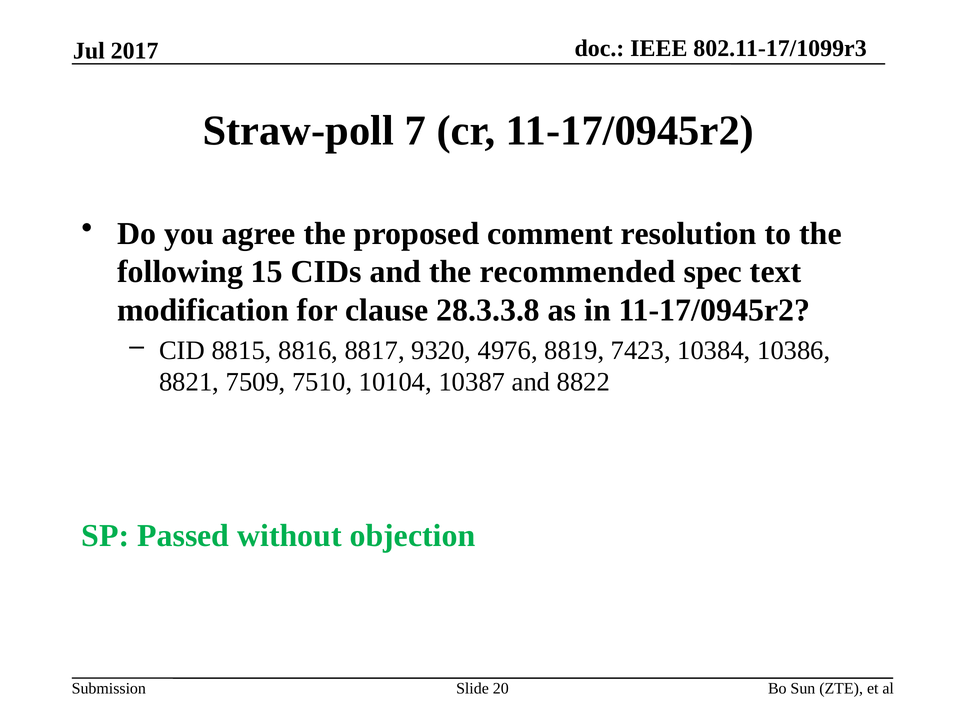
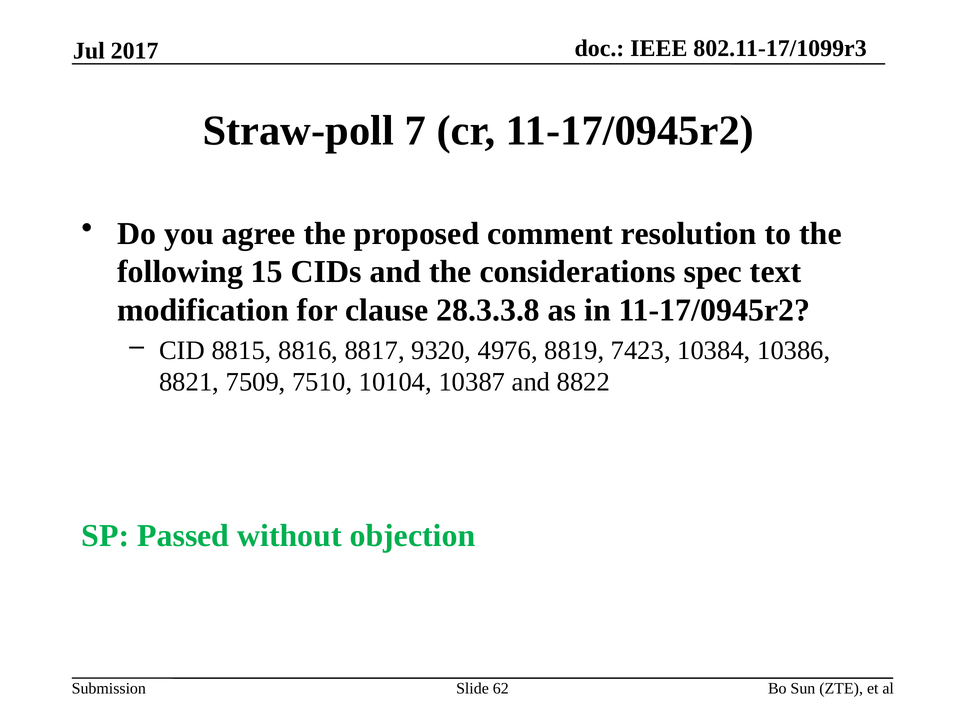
recommended: recommended -> considerations (578, 272)
20: 20 -> 62 (501, 688)
